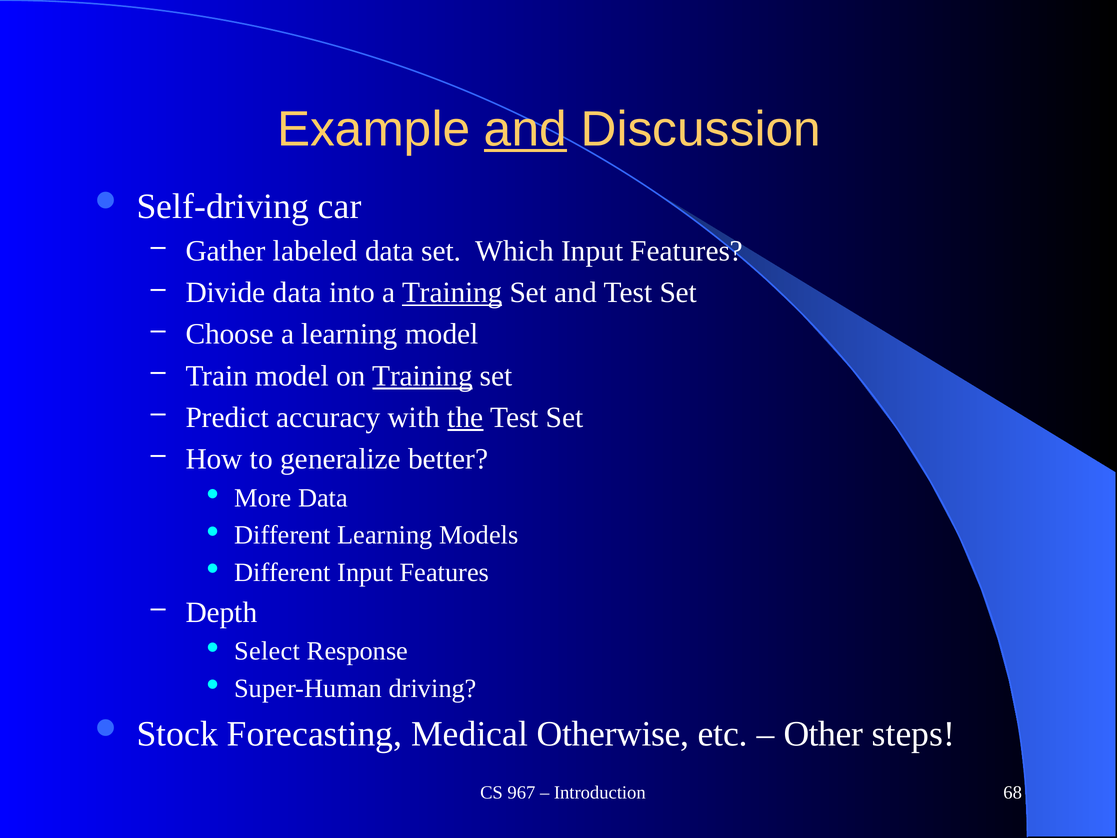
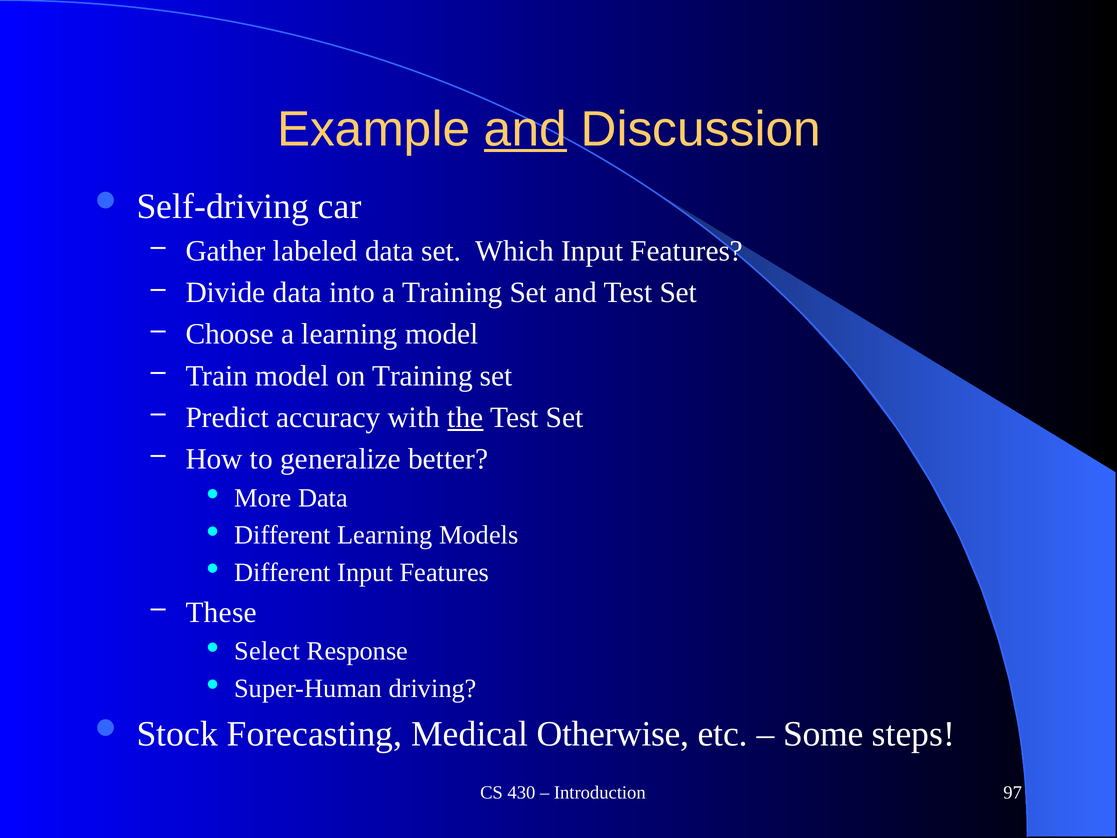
Training underline: present -> none (452, 293)
Training underline: present -> none (423, 376)
Depth: Depth -> These (221, 612)
Other: Other -> Some (823, 734)
967: 967 -> 430 (521, 792)
68: 68 -> 97 (1013, 792)
